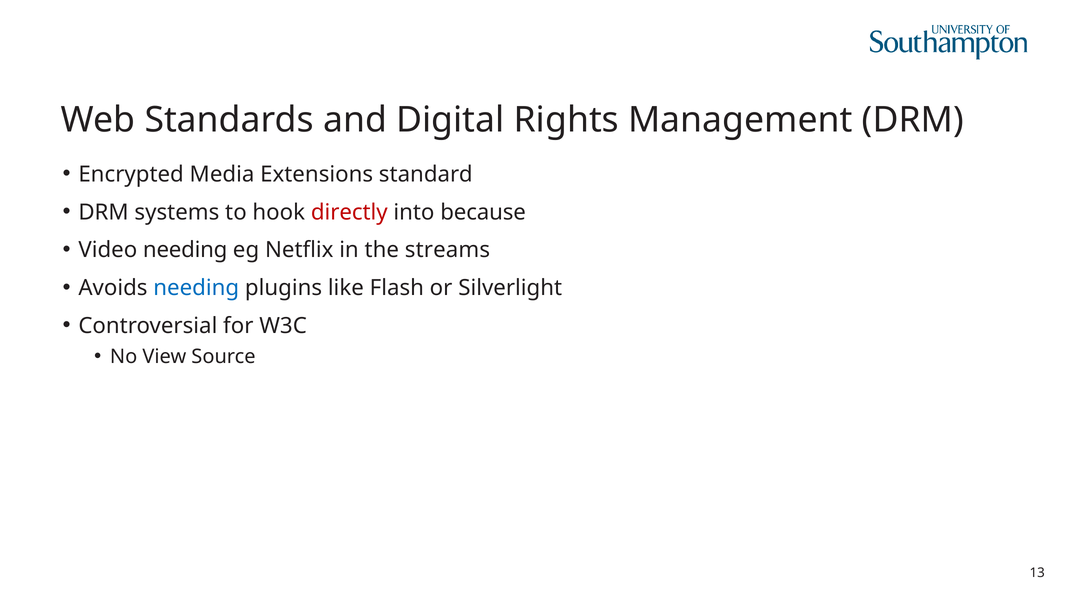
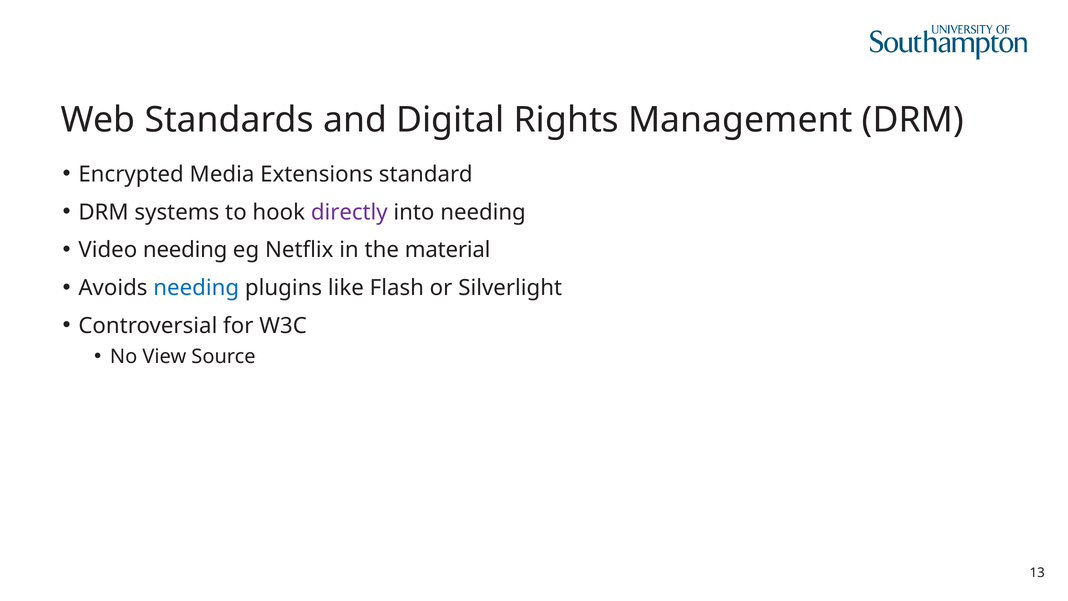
directly colour: red -> purple (349, 212)
into because: because -> needing (483, 212)
streams: streams -> material (448, 250)
